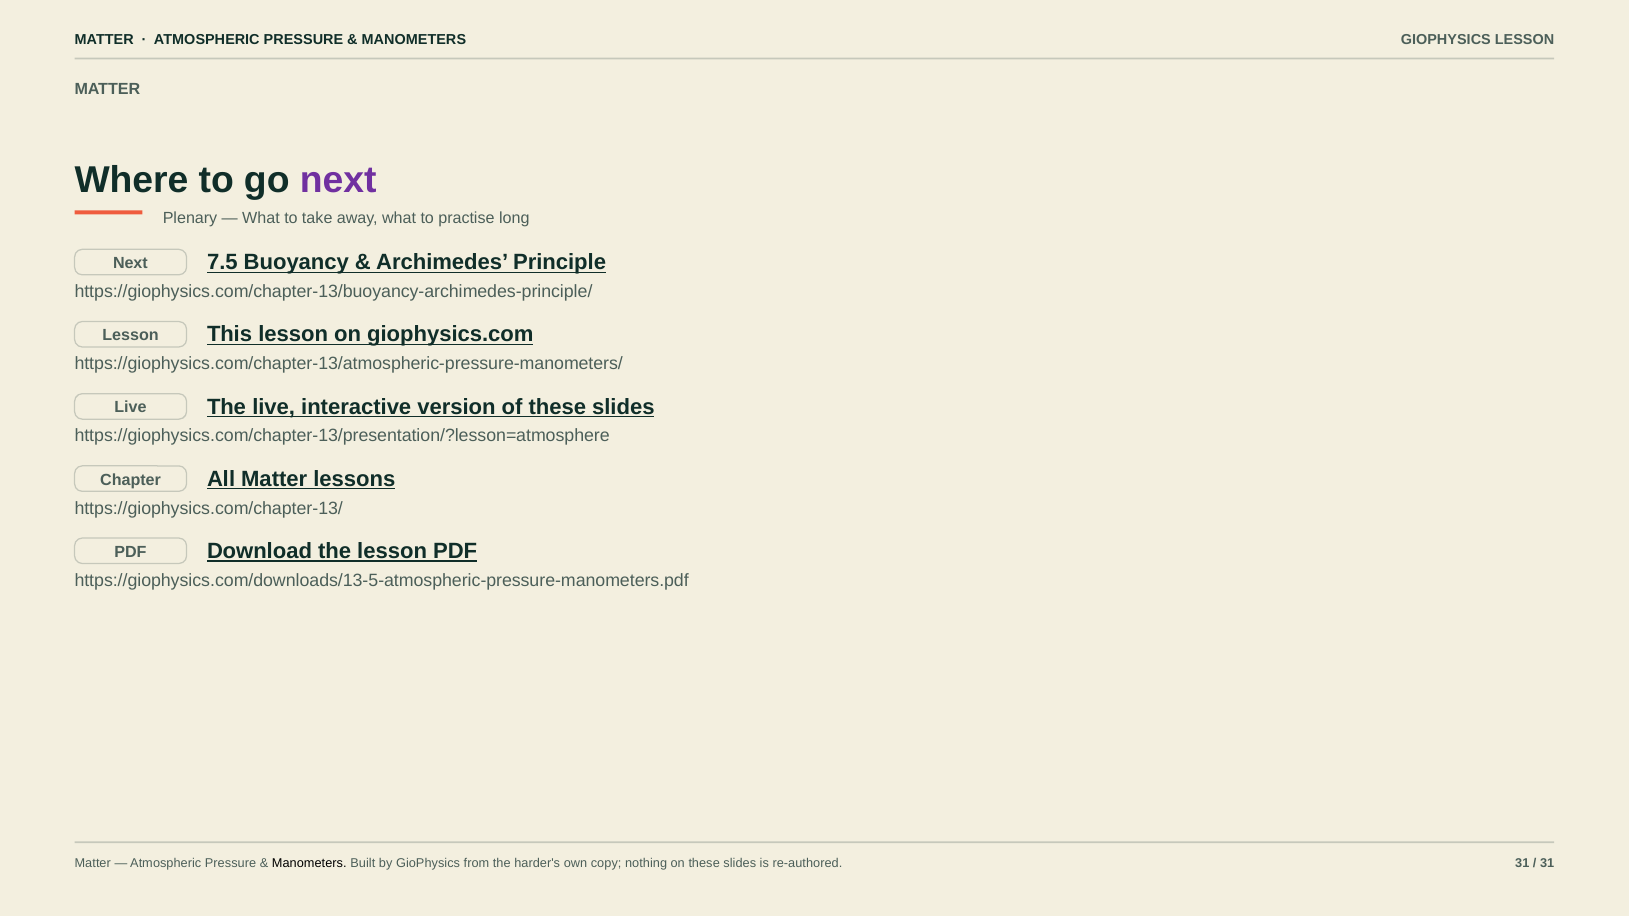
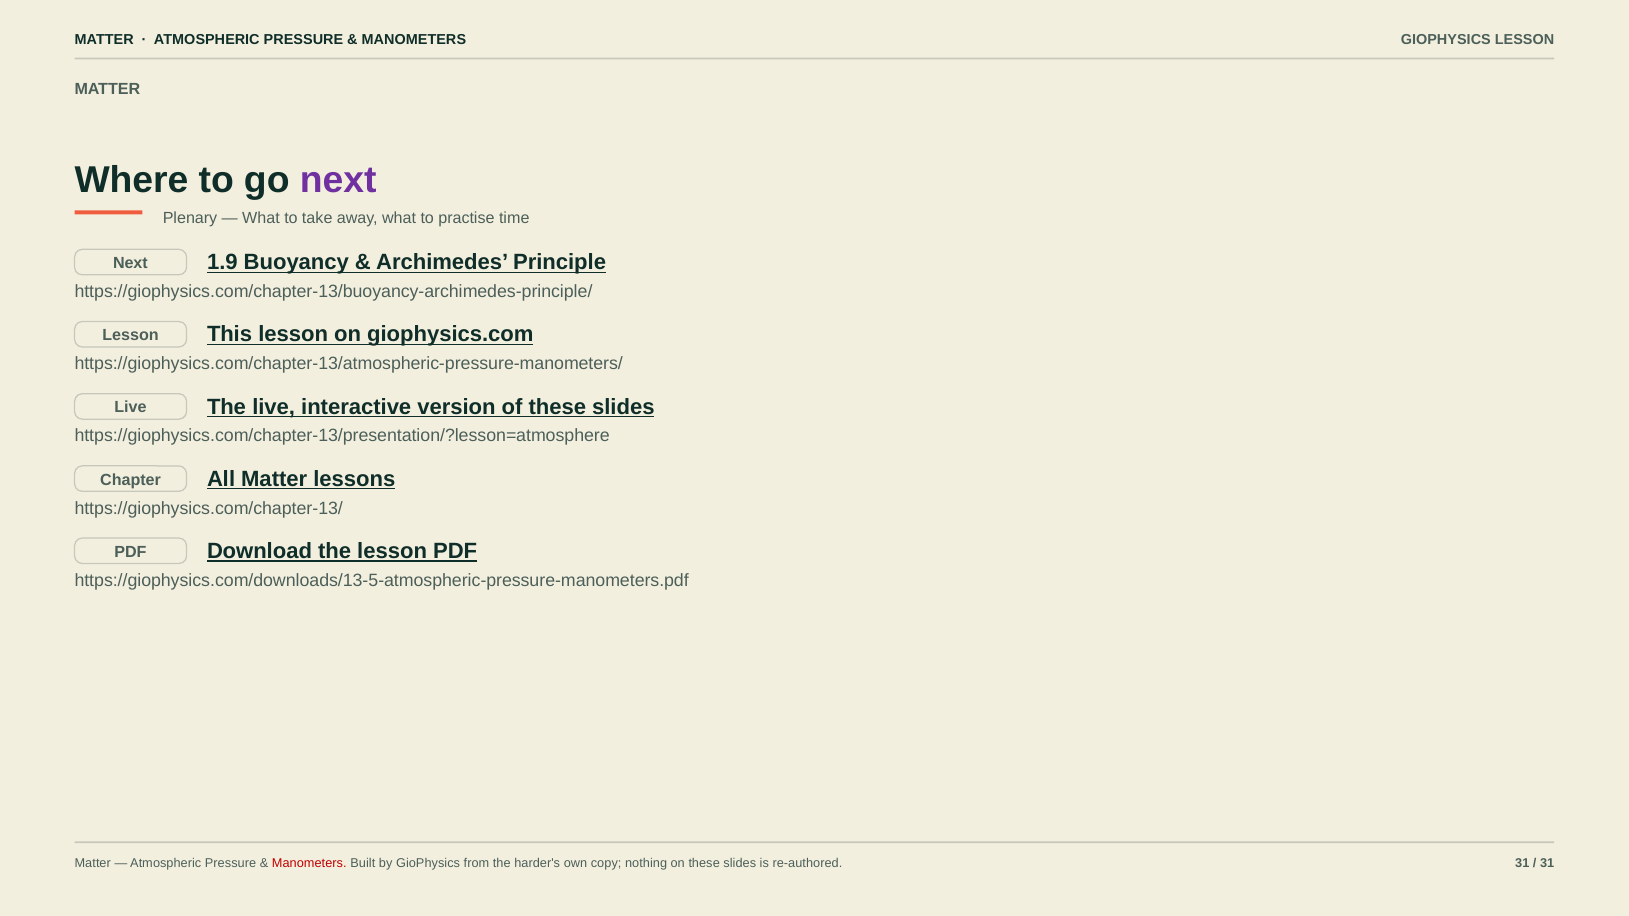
long: long -> time (514, 218)
7.5: 7.5 -> 1.9 (222, 263)
Manometers colour: black -> red (309, 864)
